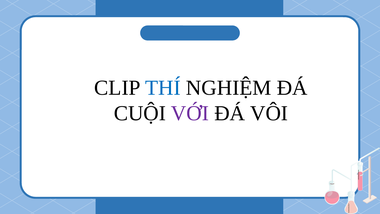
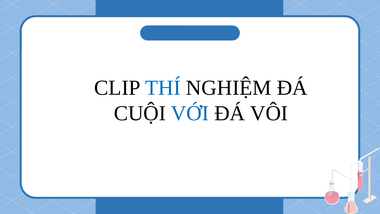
VỚI colour: purple -> blue (190, 113)
